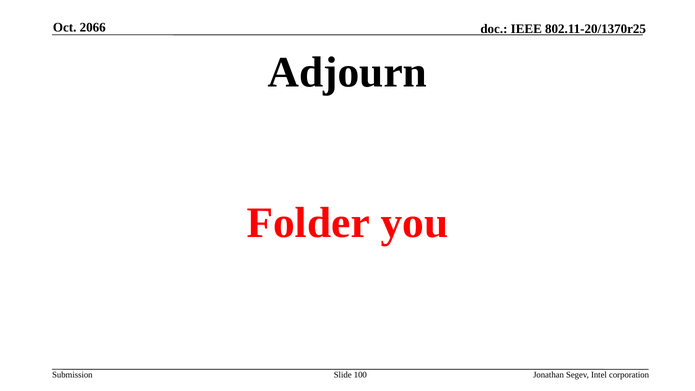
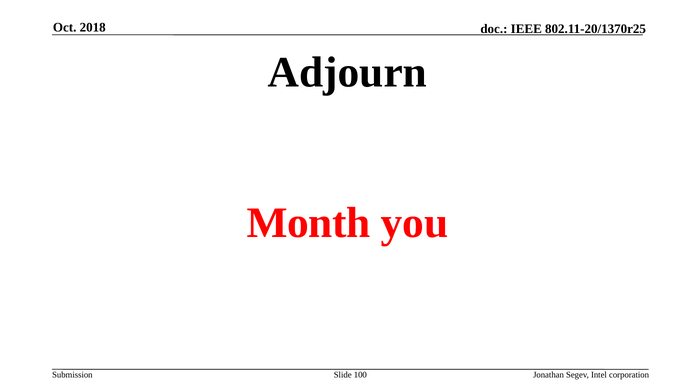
2066: 2066 -> 2018 (93, 28)
Folder: Folder -> Month (308, 223)
